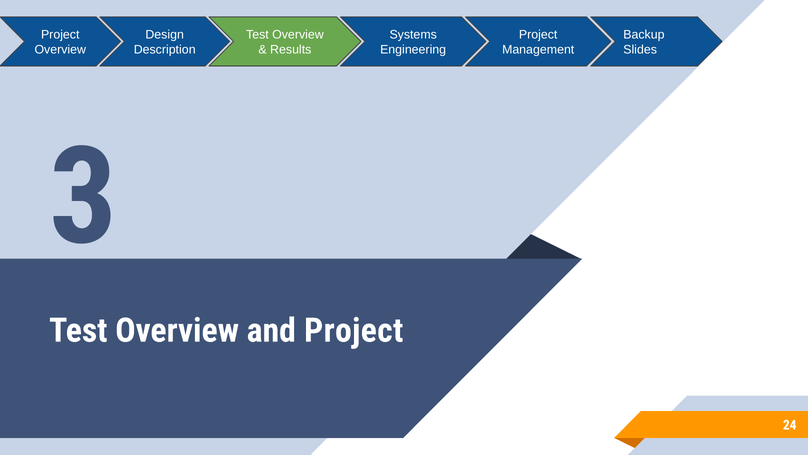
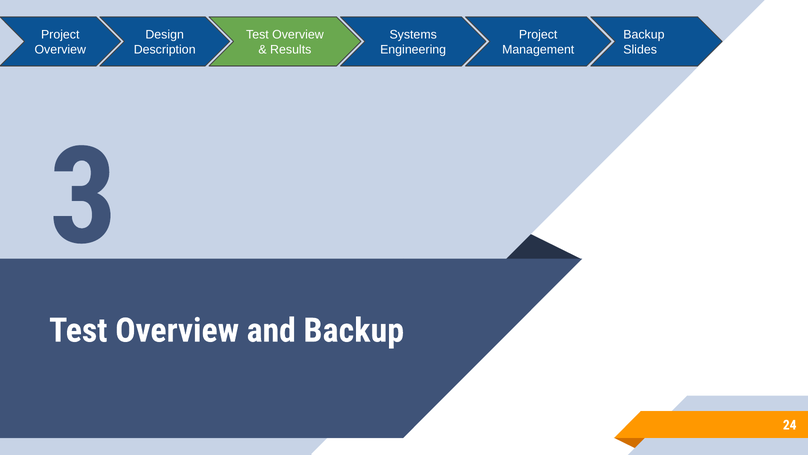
and Project: Project -> Backup (354, 330)
